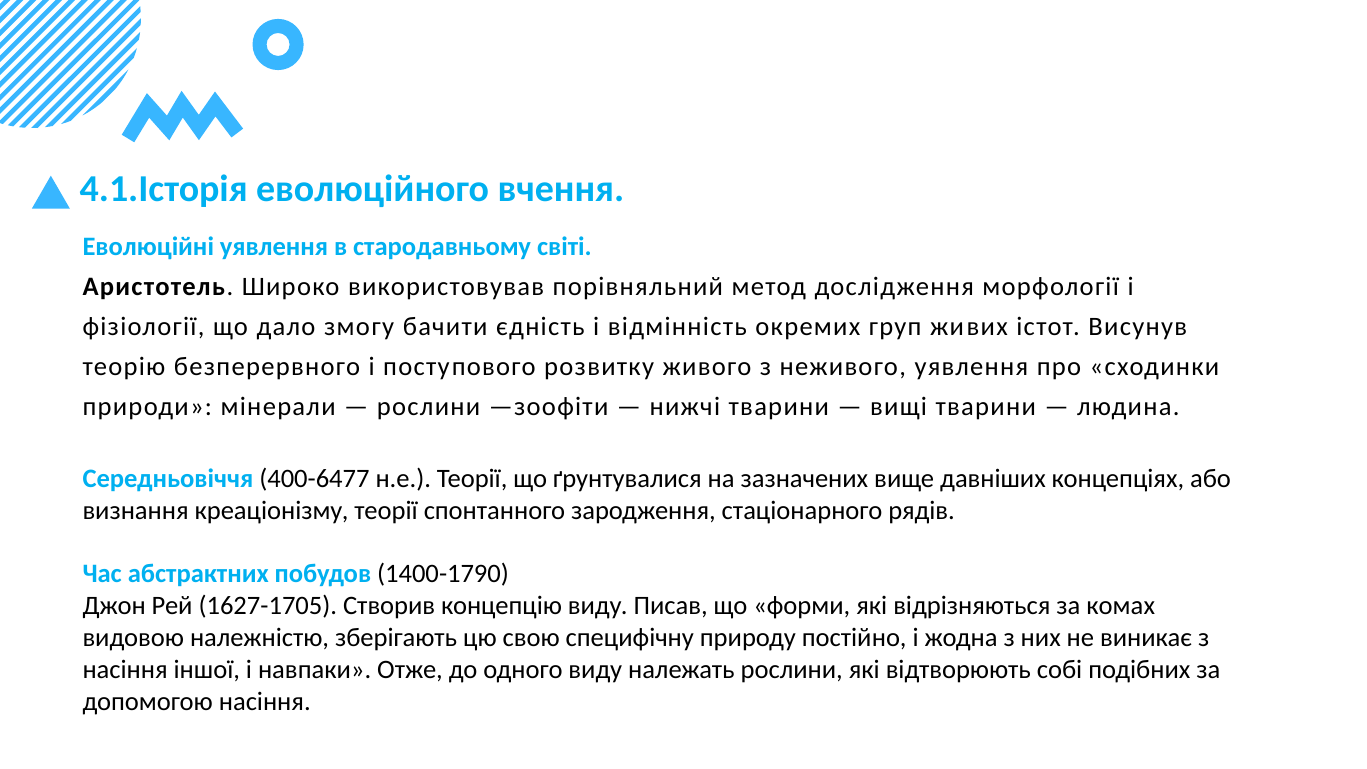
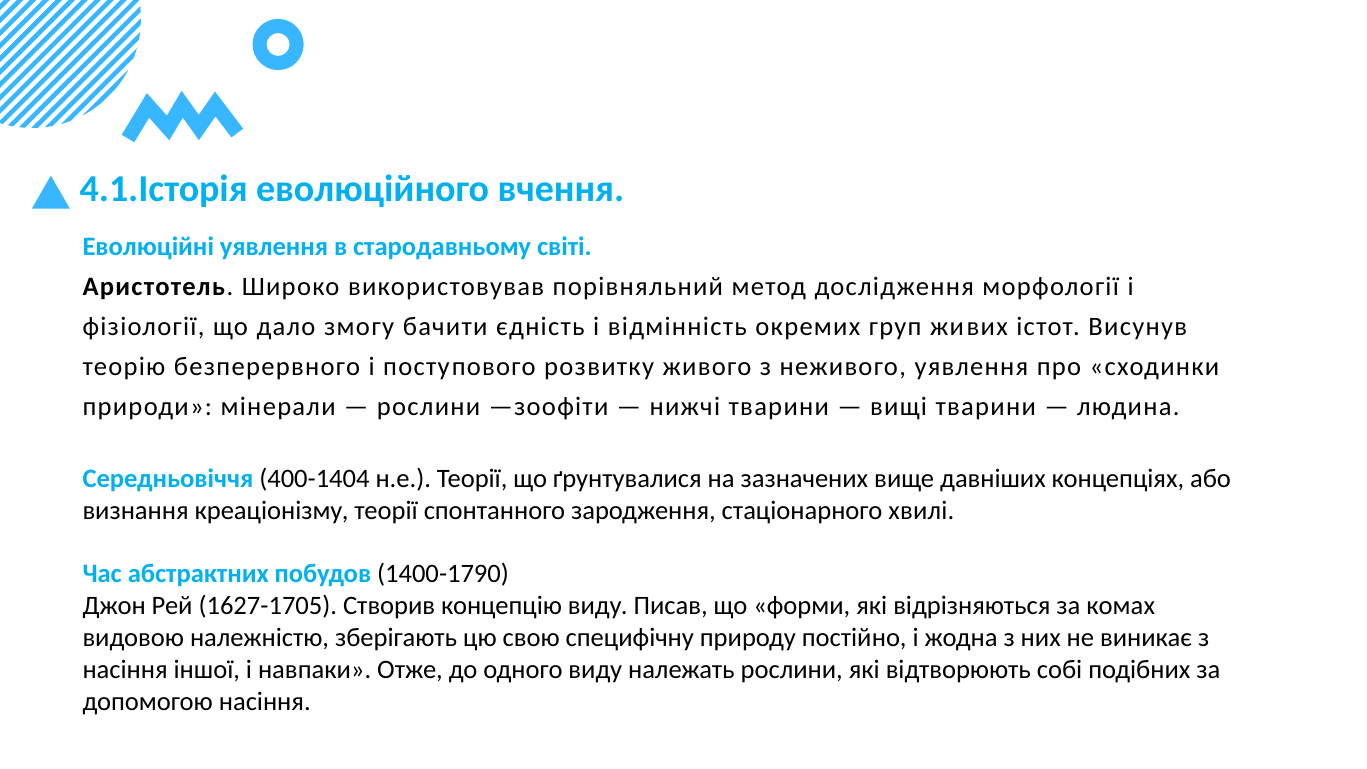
400-6477: 400-6477 -> 400-1404 (314, 478)
рядів: рядів -> хвилі (921, 510)
